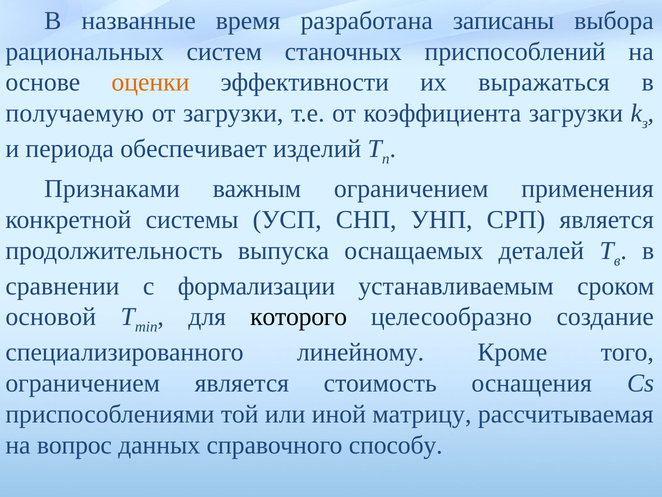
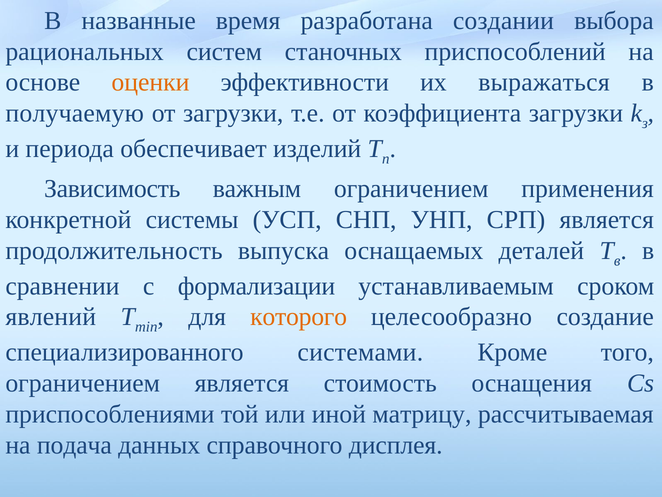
записаны: записаны -> создании (503, 21)
Признаками: Признаками -> Зависимость (112, 189)
основой: основой -> явлений (51, 317)
которого colour: black -> orange (299, 317)
линейному: линейному -> системами (360, 352)
вопрос: вопрос -> подача (74, 445)
способу: способу -> дисплея (396, 445)
